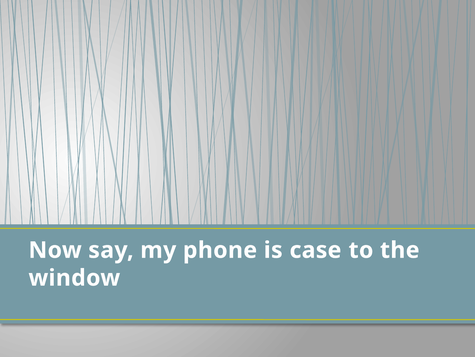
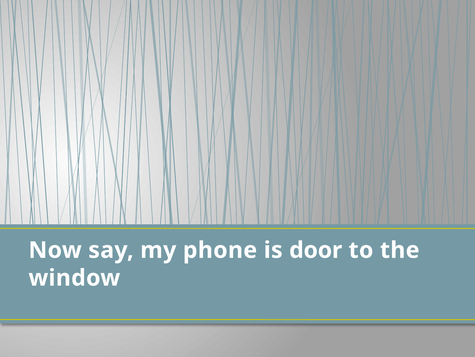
case: case -> door (316, 250)
